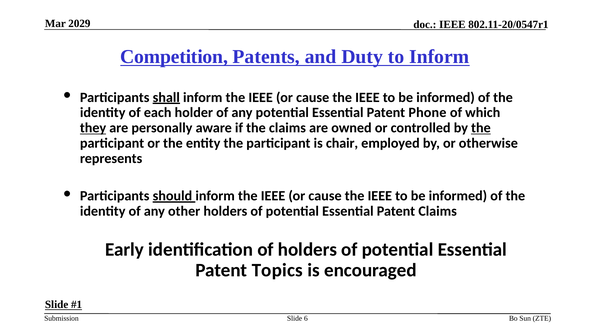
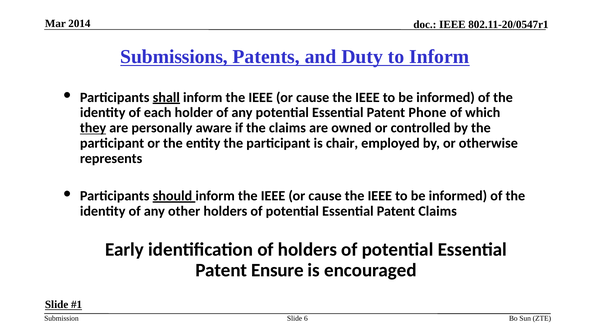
2029: 2029 -> 2014 (79, 23)
Competition: Competition -> Submissions (174, 57)
the underline: present -> none (481, 128)
Topics: Topics -> Ensure (277, 270)
